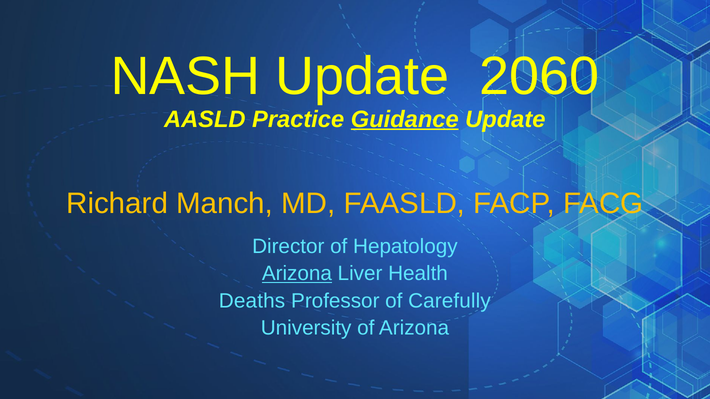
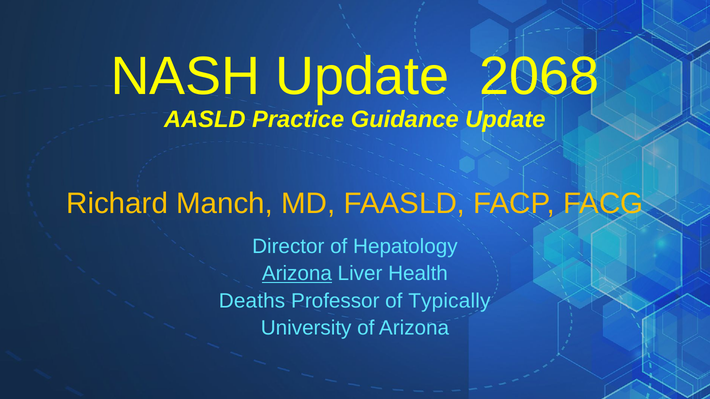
2060: 2060 -> 2068 (539, 76)
Guidance underline: present -> none (405, 119)
Carefully: Carefully -> Typically (449, 301)
